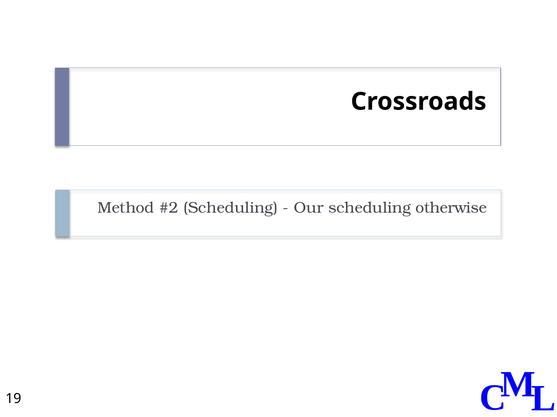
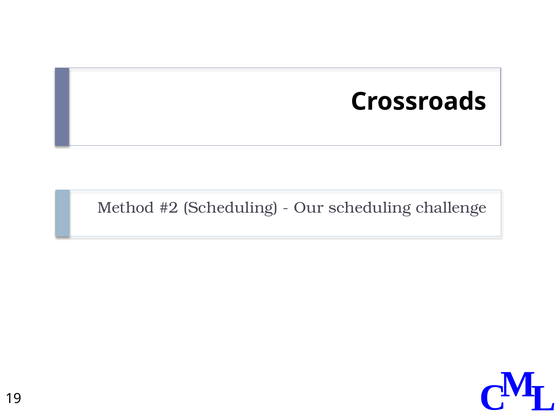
otherwise: otherwise -> challenge (451, 208)
